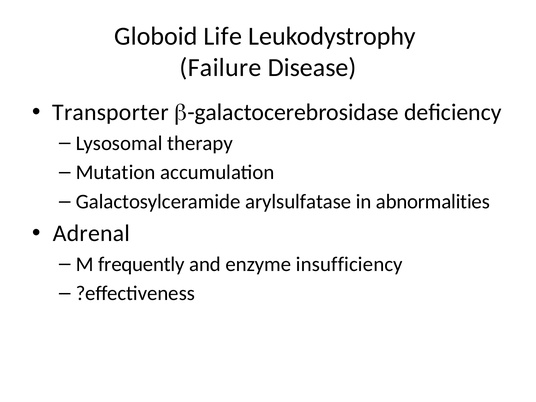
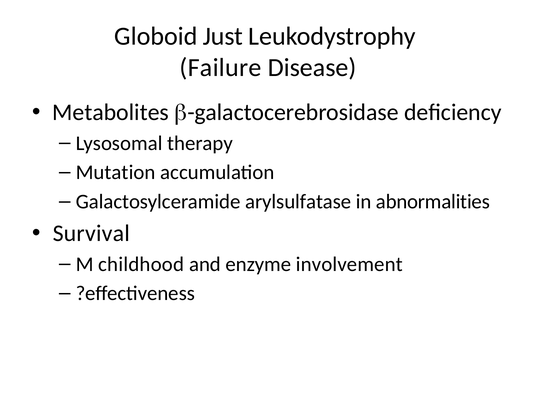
Life: Life -> Just (223, 36)
Transporter: Transporter -> Metabolites (111, 112)
Adrenal: Adrenal -> Survival (91, 233)
frequently: frequently -> childhood (141, 264)
insufficiency: insufficiency -> involvement (349, 264)
